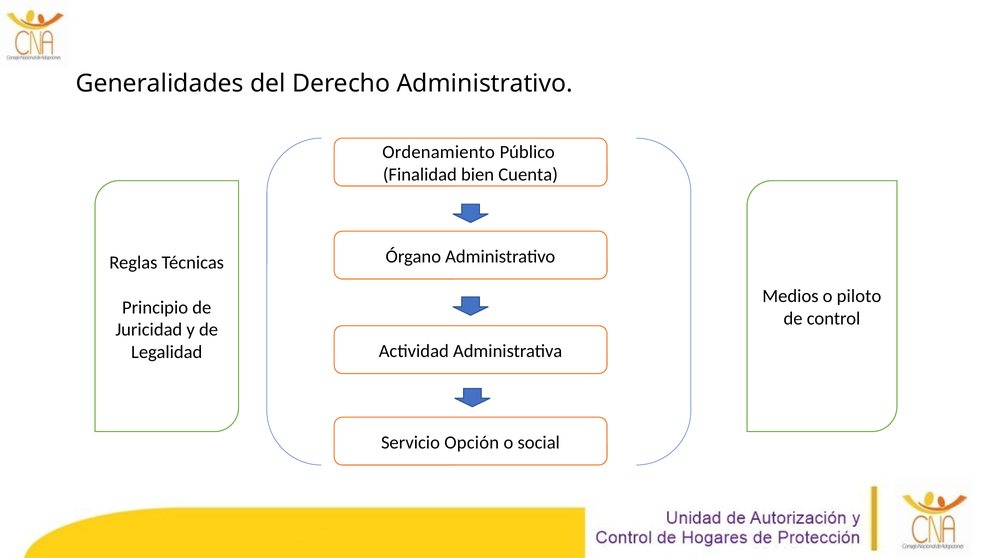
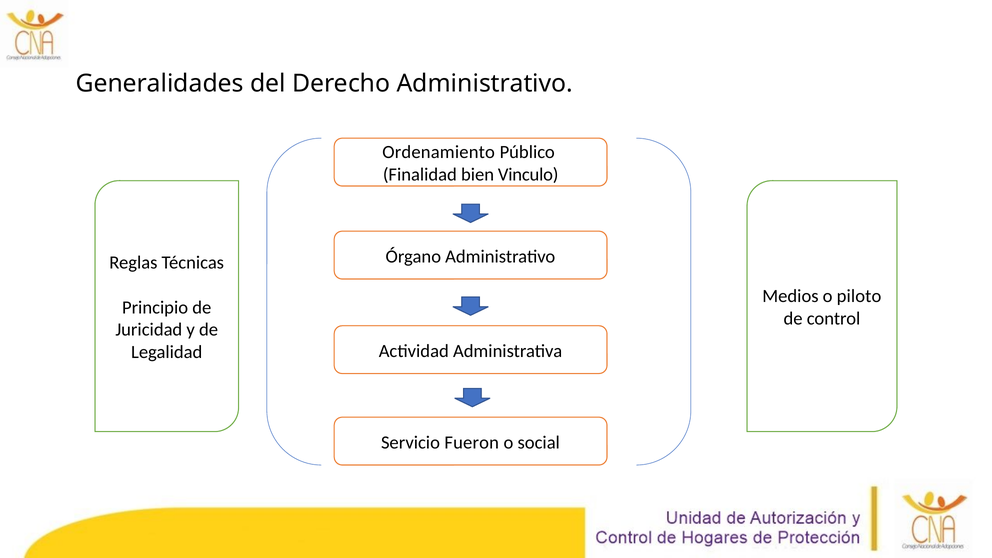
Cuenta: Cuenta -> Vinculo (528, 175)
Opción: Opción -> Fueron (472, 442)
